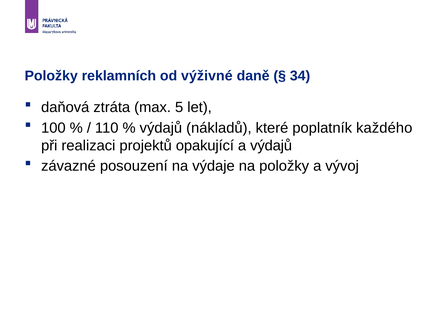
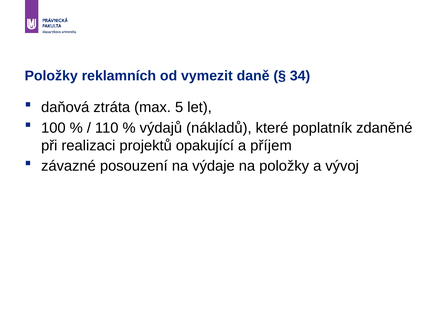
výživné: výživné -> vymezit (207, 76)
každého: každého -> zdaněné (384, 128)
a výdajů: výdajů -> příjem (271, 145)
